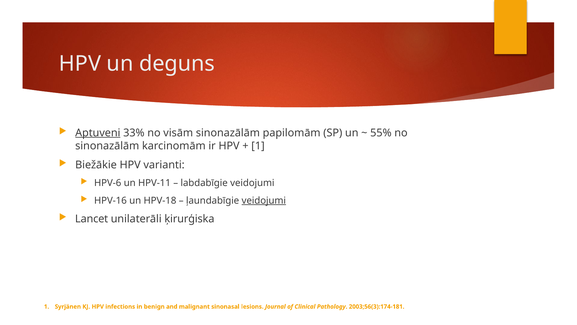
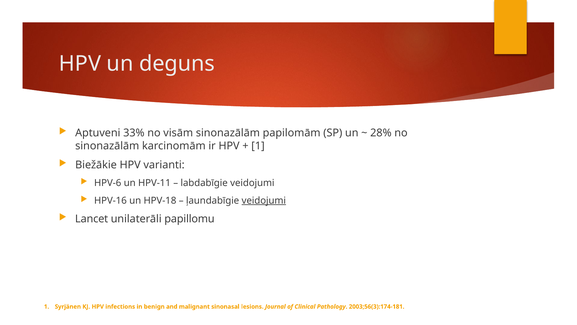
Aptuveni underline: present -> none (98, 133)
55%: 55% -> 28% (381, 133)
ķirurģiska: ķirurģiska -> papillomu (189, 219)
